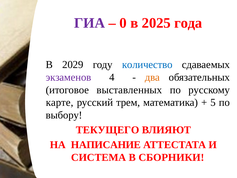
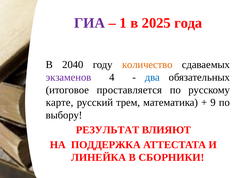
0: 0 -> 1 (123, 23)
2029: 2029 -> 2040 (73, 64)
количество colour: blue -> orange (147, 64)
два colour: orange -> blue (152, 77)
выставленных: выставленных -> проставляется (129, 90)
5: 5 -> 9 (213, 102)
ТЕКУЩЕГО: ТЕКУЩЕГО -> РЕЗУЛЬТАТ (108, 130)
НАПИСАНИЕ: НАПИСАНИЕ -> ПОДДЕРЖКА (106, 145)
СИСТЕМА: СИСТЕМА -> ЛИНЕЙКА (99, 157)
